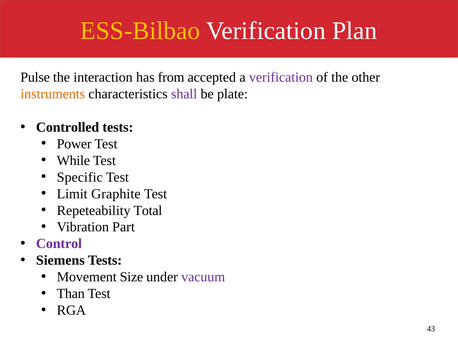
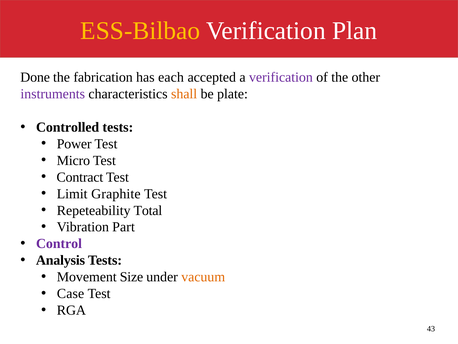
Pulse: Pulse -> Done (35, 77)
interaction: interaction -> fabrication (103, 77)
from: from -> each (171, 77)
instruments colour: orange -> purple (53, 94)
shall colour: purple -> orange (184, 94)
While: While -> Micro (73, 160)
Specific: Specific -> Contract (80, 177)
Siemens: Siemens -> Analysis (60, 260)
vacuum colour: purple -> orange (203, 277)
Than: Than -> Case (71, 293)
